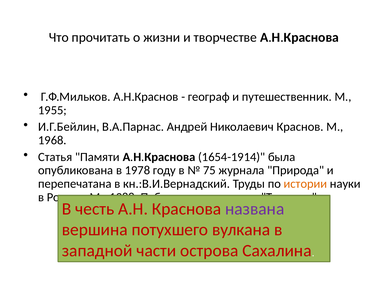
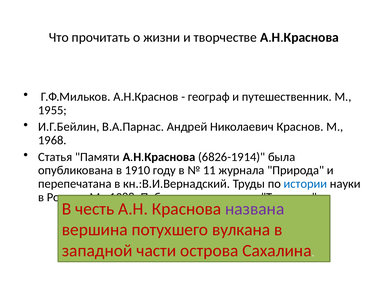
1654-1914: 1654-1914 -> 6826-1914 (232, 157)
1978: 1978 -> 1910 (137, 171)
75: 75 -> 11 (209, 171)
истории colour: orange -> blue (305, 184)
